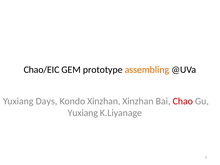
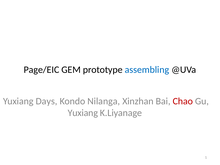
Chao/EIC: Chao/EIC -> Page/EIC (41, 70)
assembling colour: orange -> blue (147, 70)
Kondo Xinzhan: Xinzhan -> Nilanga (104, 101)
